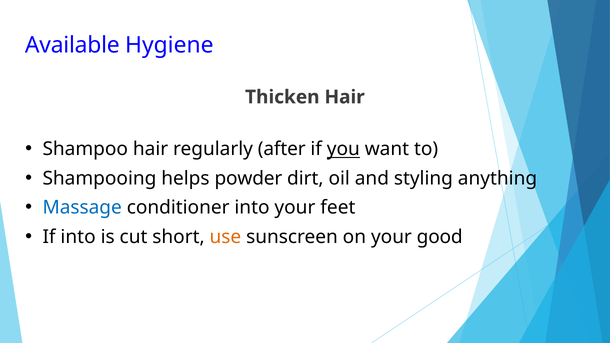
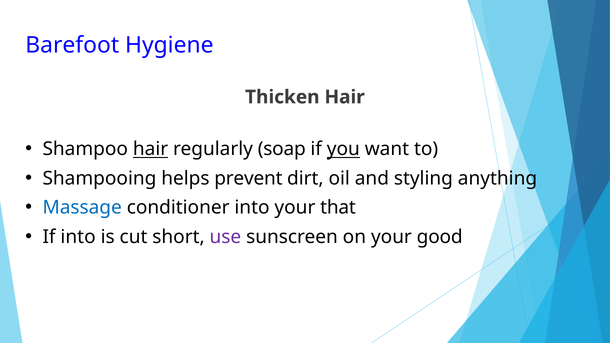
Available: Available -> Barefoot (72, 45)
hair underline: none -> present (151, 149)
after: after -> soap (282, 149)
powder: powder -> prevent (248, 178)
feet: feet -> that (338, 208)
use colour: orange -> purple (225, 237)
